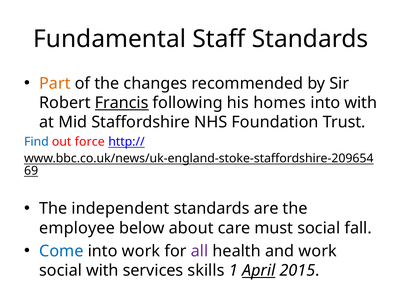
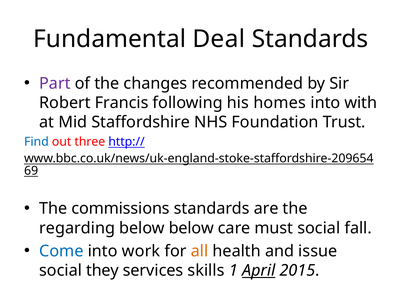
Staff: Staff -> Deal (219, 39)
Part colour: orange -> purple (55, 83)
Francis underline: present -> none (122, 103)
force: force -> three (90, 142)
independent: independent -> commissions (121, 208)
employee: employee -> regarding (77, 228)
below about: about -> below (191, 228)
all colour: purple -> orange (200, 251)
and work: work -> issue (318, 251)
social with: with -> they (102, 270)
